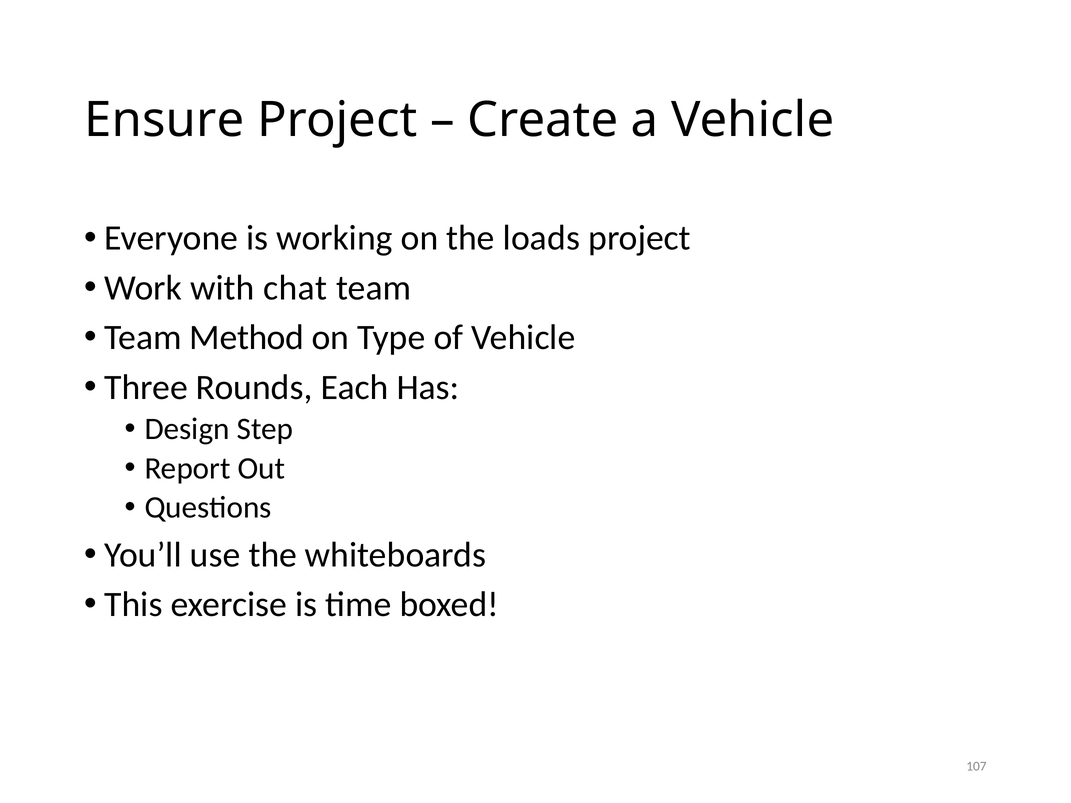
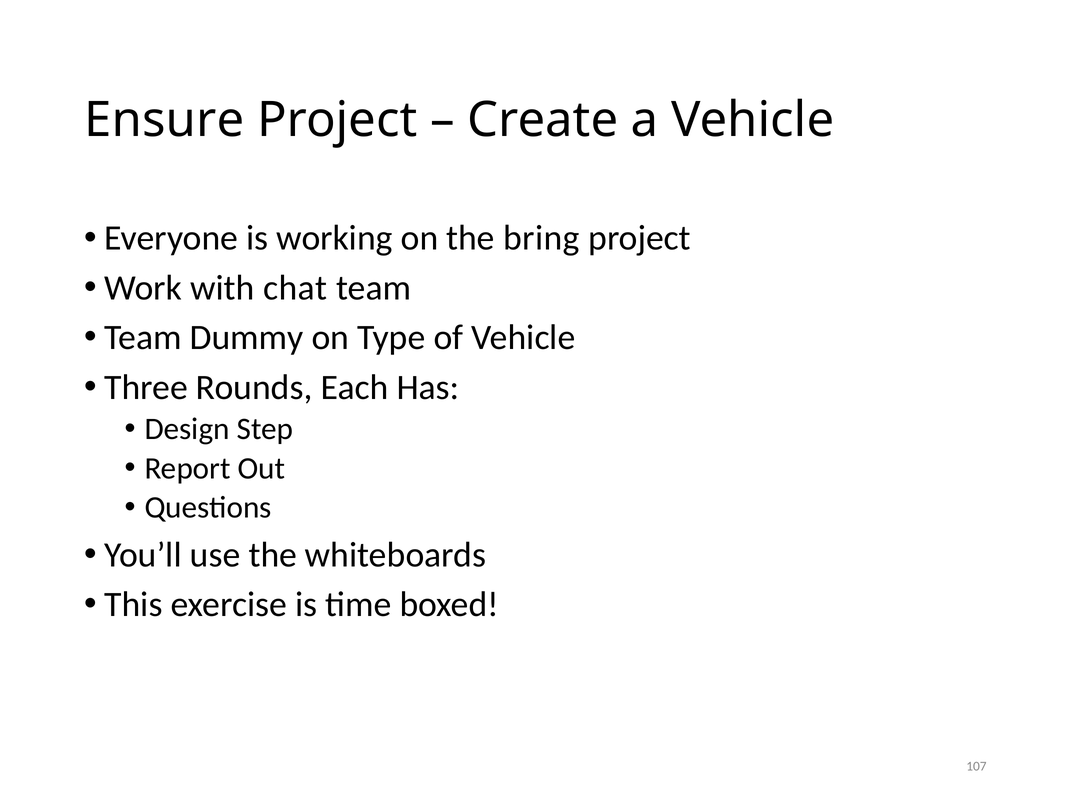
loads: loads -> bring (541, 238)
Method: Method -> Dummy (247, 338)
